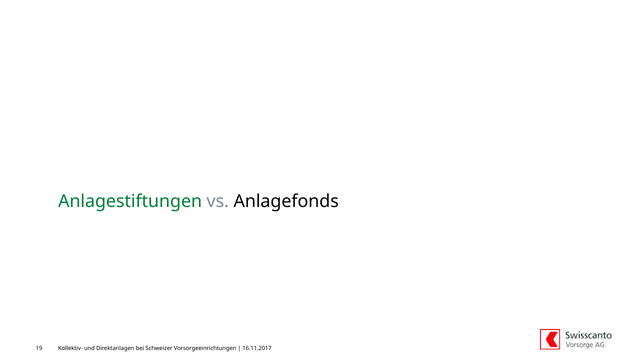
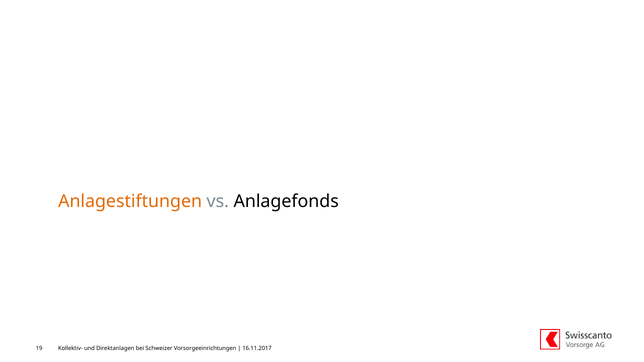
Anlagestiftungen colour: green -> orange (130, 201)
